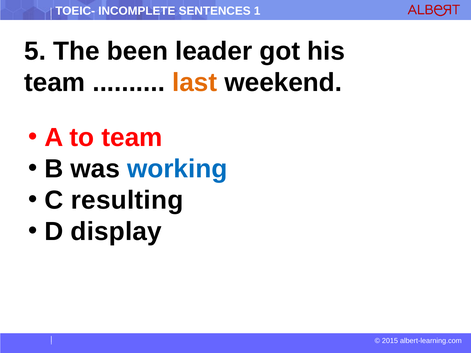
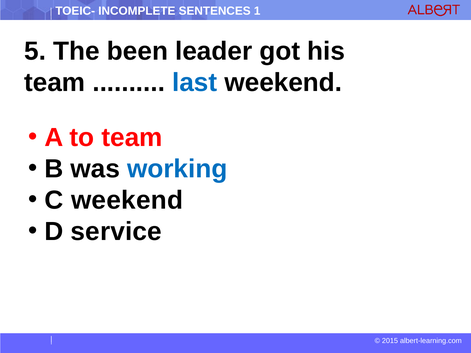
last colour: orange -> blue (195, 83)
C resulting: resulting -> weekend (127, 200)
display: display -> service (116, 232)
